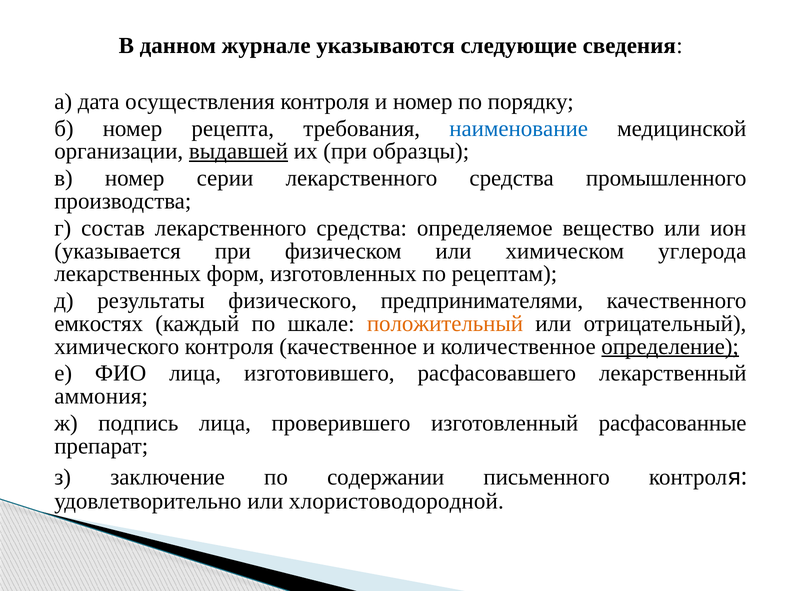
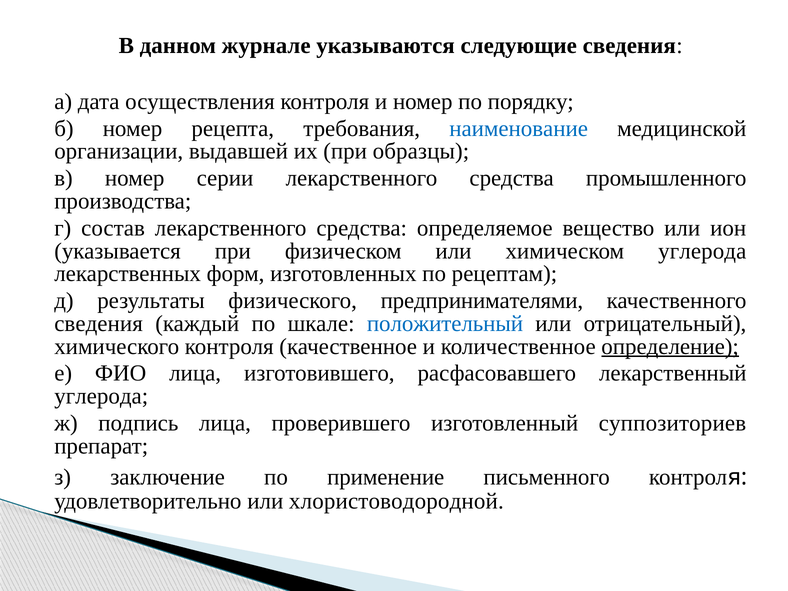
выдавшей underline: present -> none (239, 151)
емкостях: емкостях -> сведения (99, 324)
положительный colour: orange -> blue (445, 324)
аммония: аммония -> углерода (101, 396)
расфасованные: расфасованные -> суппозиториев (672, 423)
содержании: содержании -> применение (386, 477)
